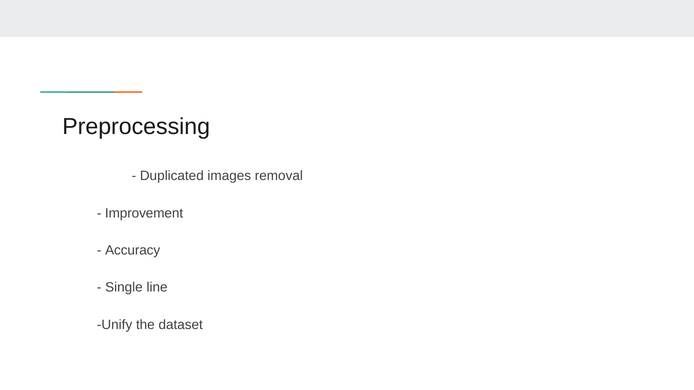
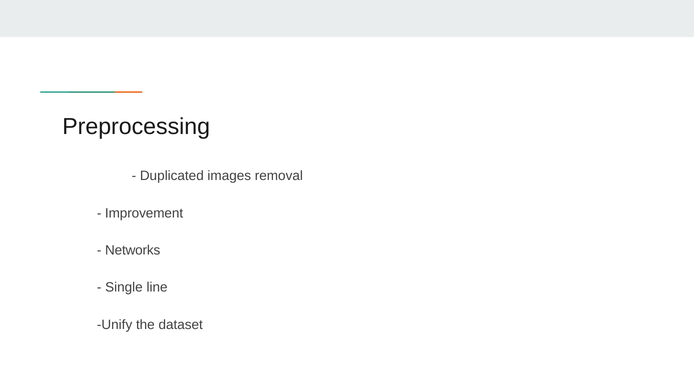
Accuracy: Accuracy -> Networks (133, 251)
